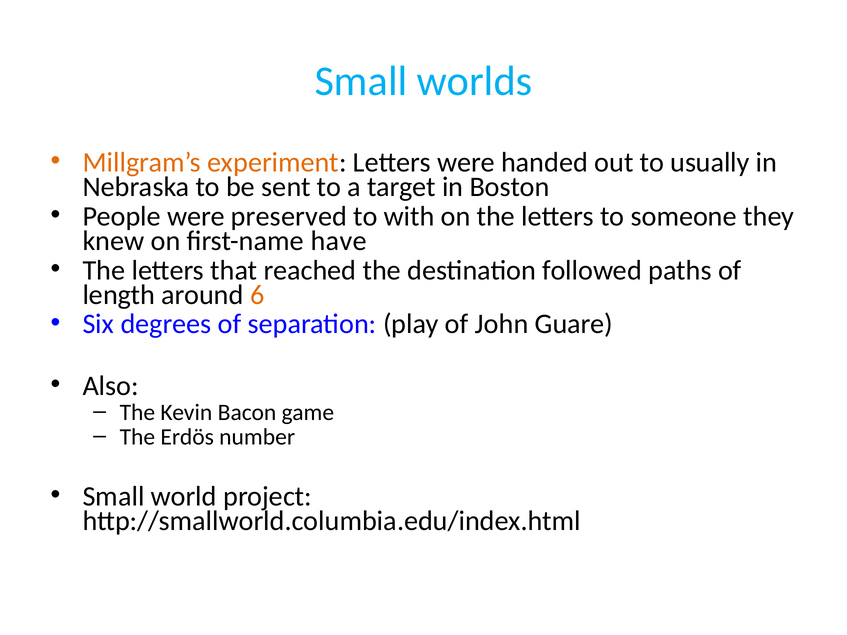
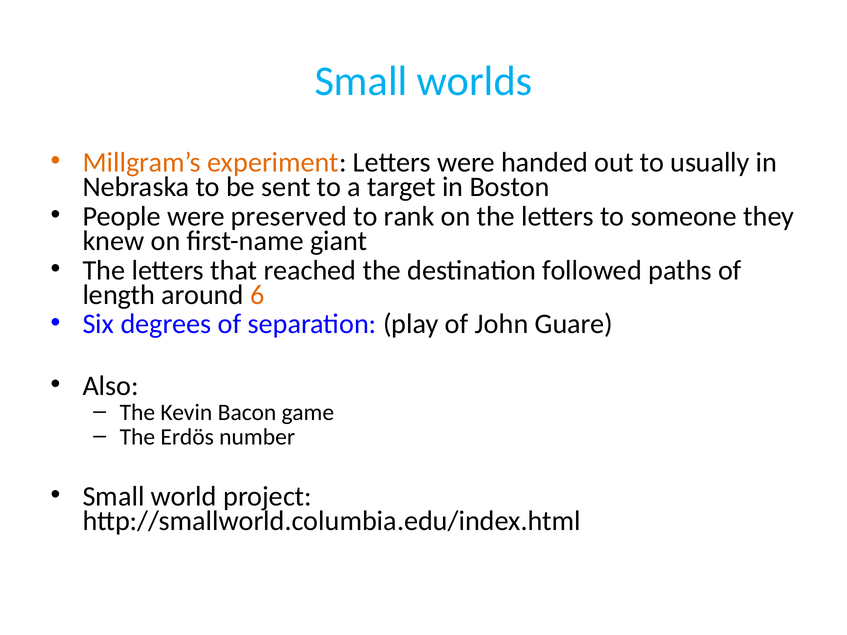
with: with -> rank (409, 217)
have: have -> giant (339, 241)
